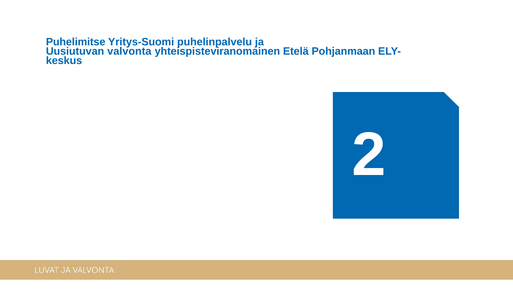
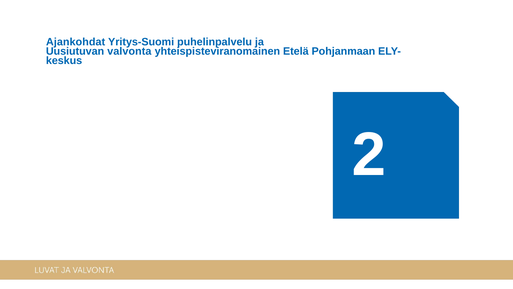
Puhelimitse: Puhelimitse -> Ajankohdat (76, 42)
